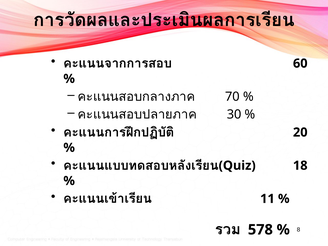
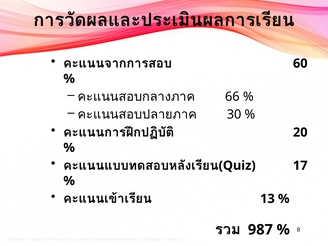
70: 70 -> 66 (233, 97)
18: 18 -> 17 (300, 166)
11: 11 -> 13 (267, 199)
578: 578 -> 987 (260, 230)
